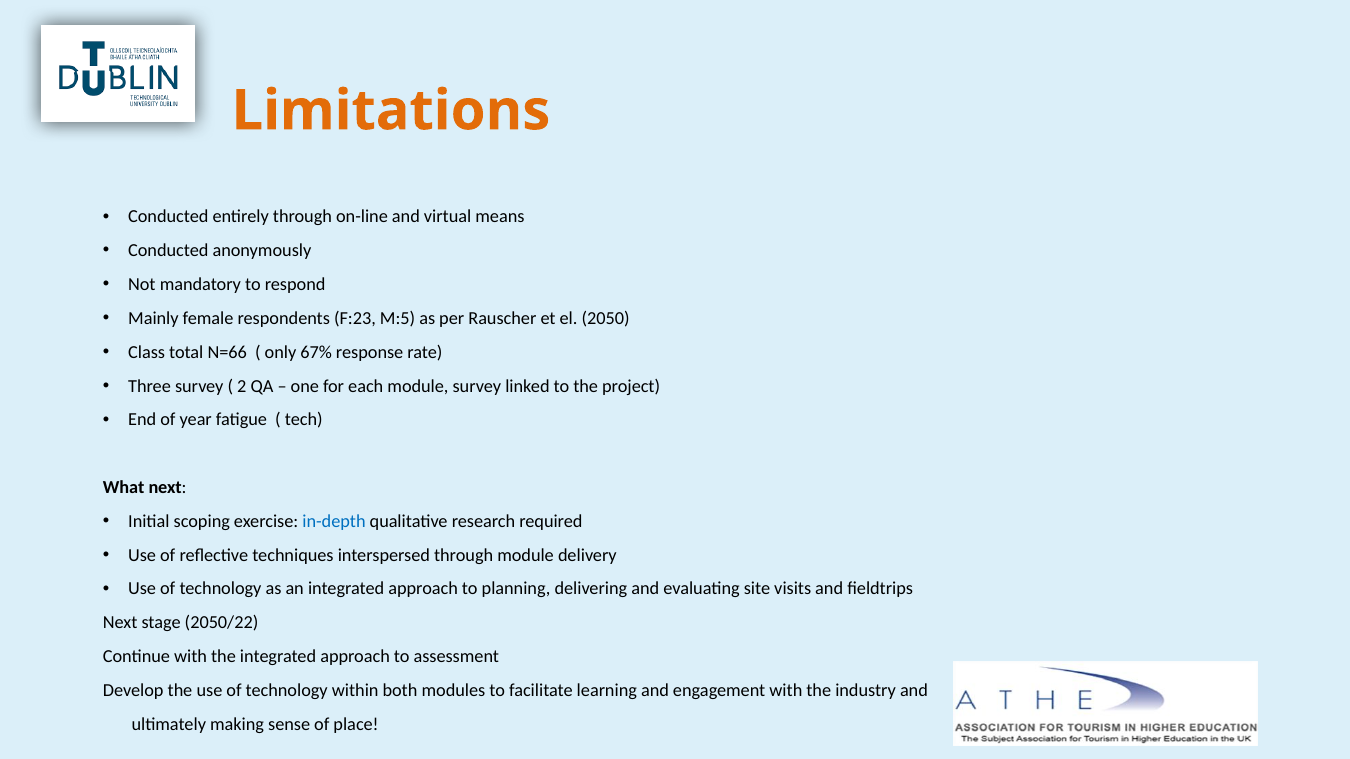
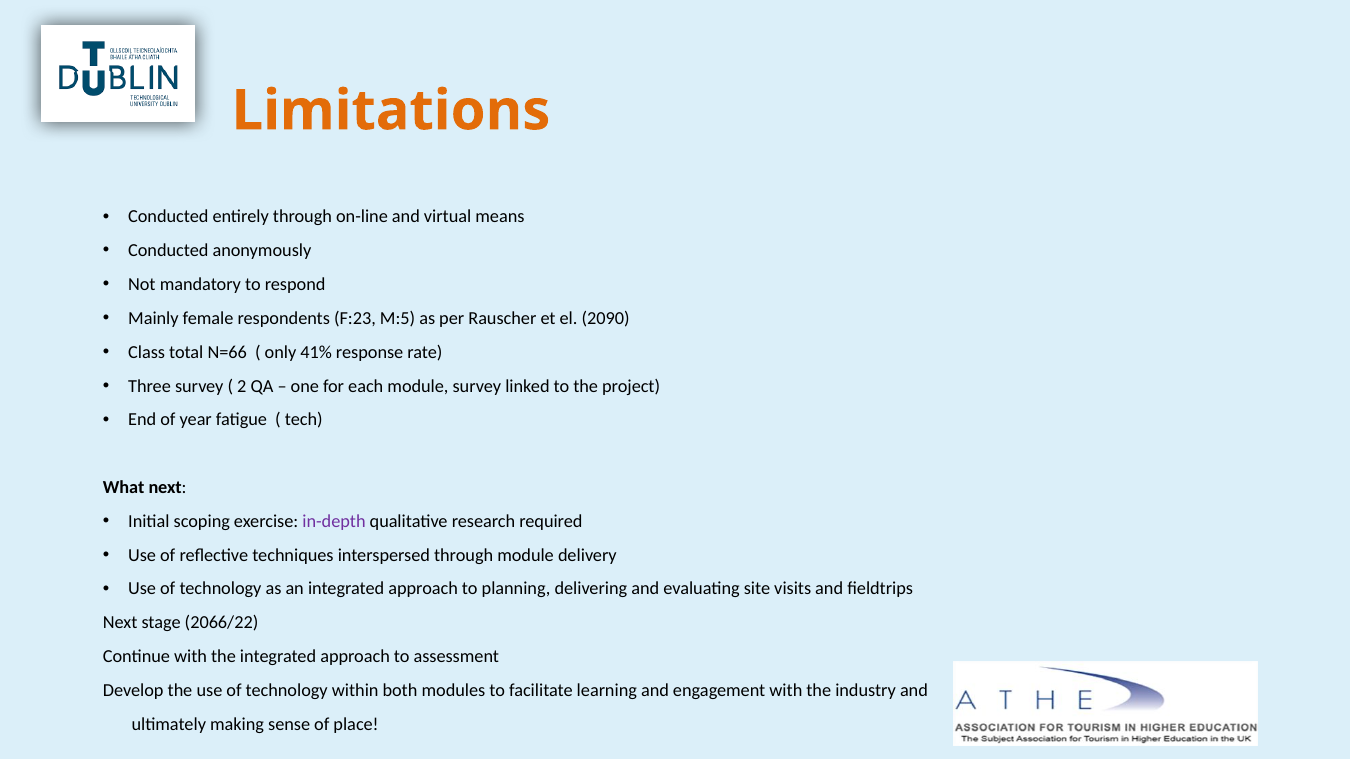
2050: 2050 -> 2090 (606, 319)
67%: 67% -> 41% (316, 352)
in-depth colour: blue -> purple (334, 522)
2050/22: 2050/22 -> 2066/22 (222, 623)
